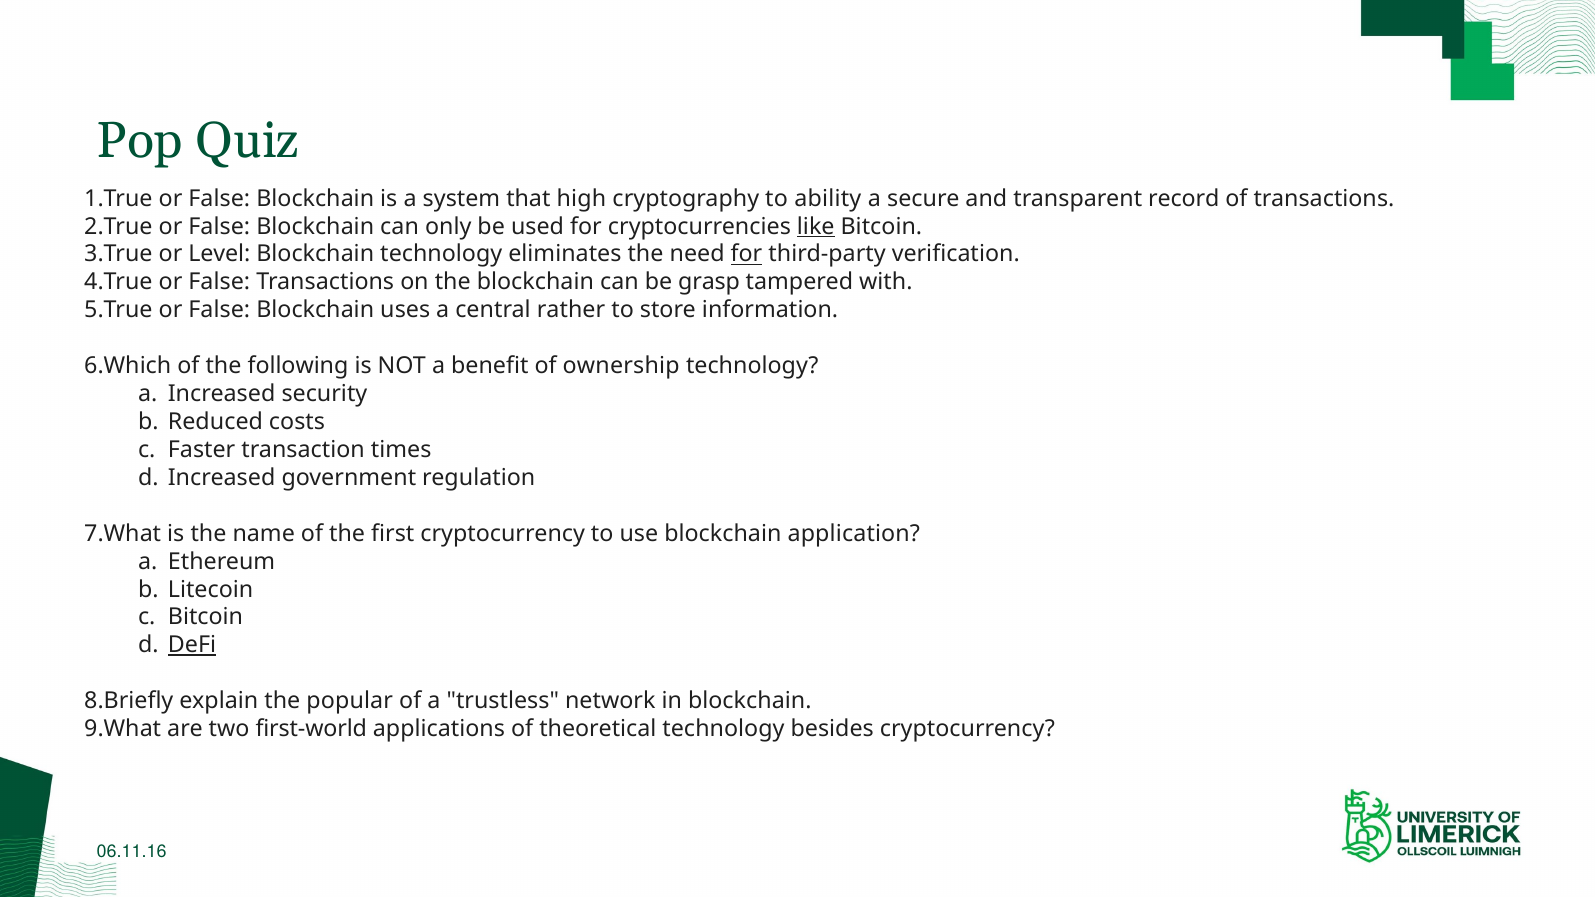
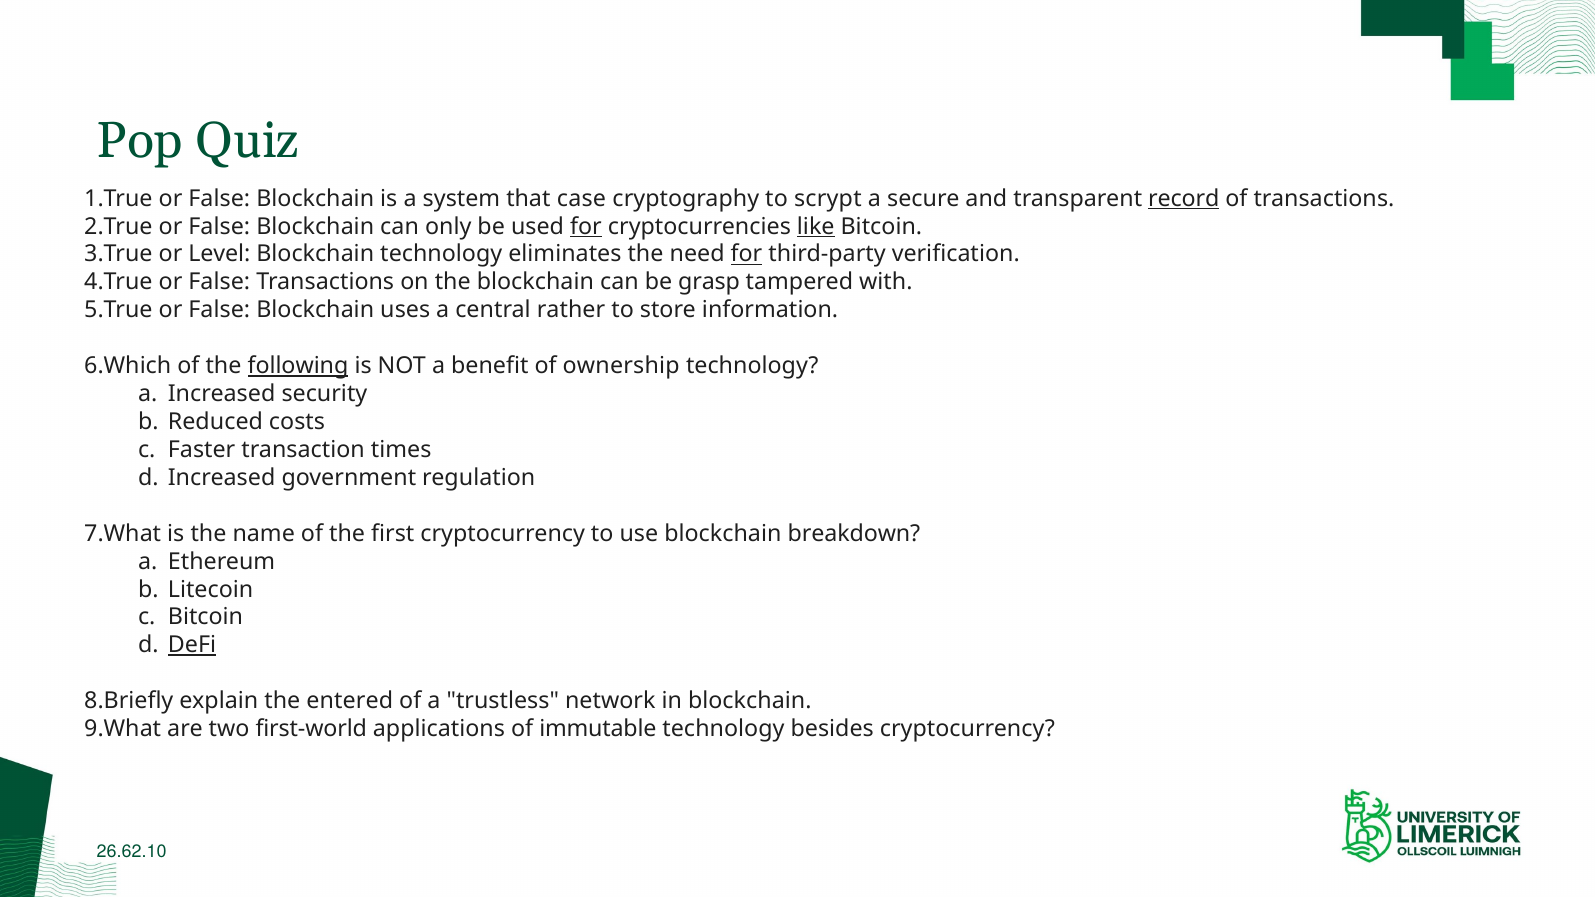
high: high -> case (581, 198)
ability: ability -> scrypt (828, 198)
record underline: none -> present (1184, 198)
for underline: none -> present (586, 226)
following underline: none -> present (298, 366)
application: application -> breakdown (854, 534)
popular: popular -> entered (350, 701)
theoretical: theoretical -> immutable (598, 729)
06.11.16: 06.11.16 -> 26.62.10 (132, 852)
